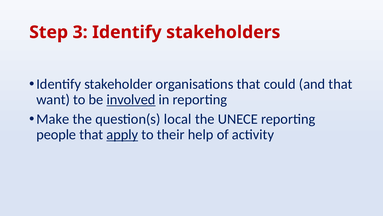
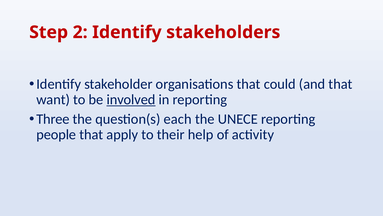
3: 3 -> 2 (80, 32)
Make: Make -> Three (53, 119)
local: local -> each (178, 119)
apply underline: present -> none (122, 134)
